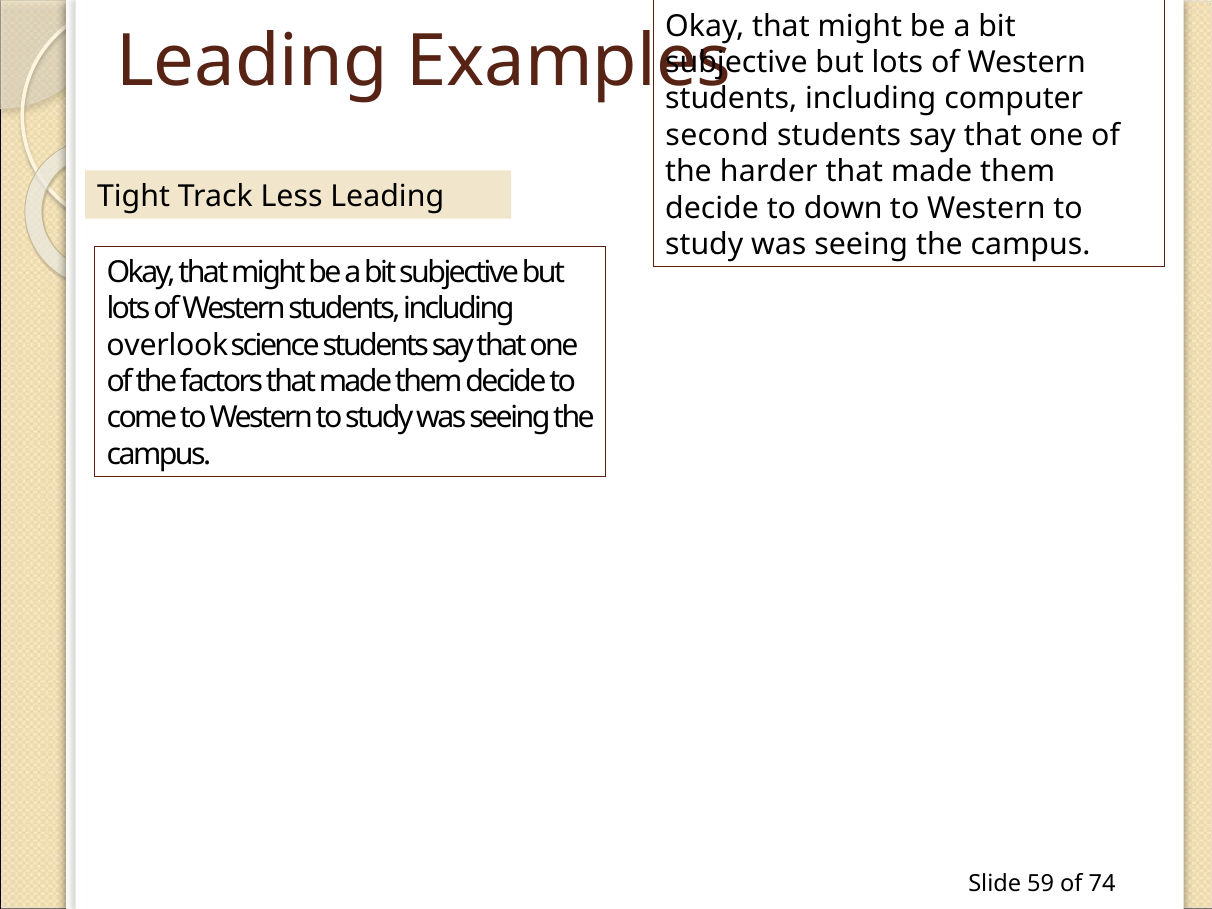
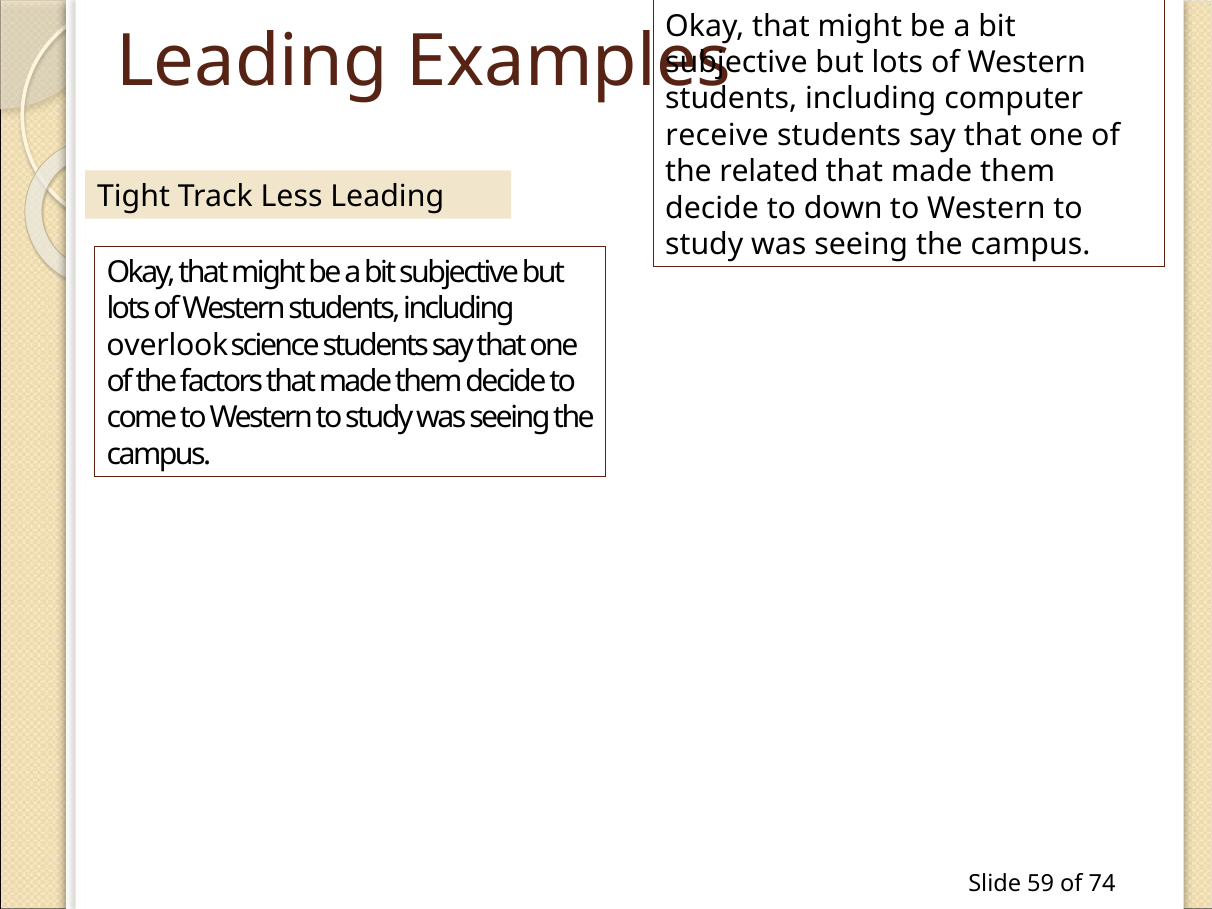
second: second -> receive (717, 135)
harder: harder -> related (769, 172)
